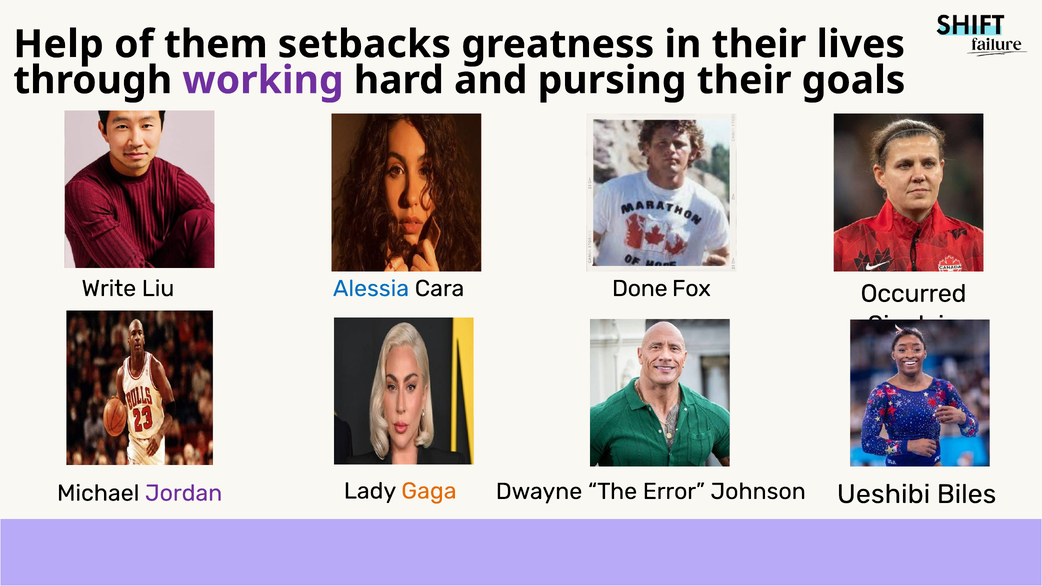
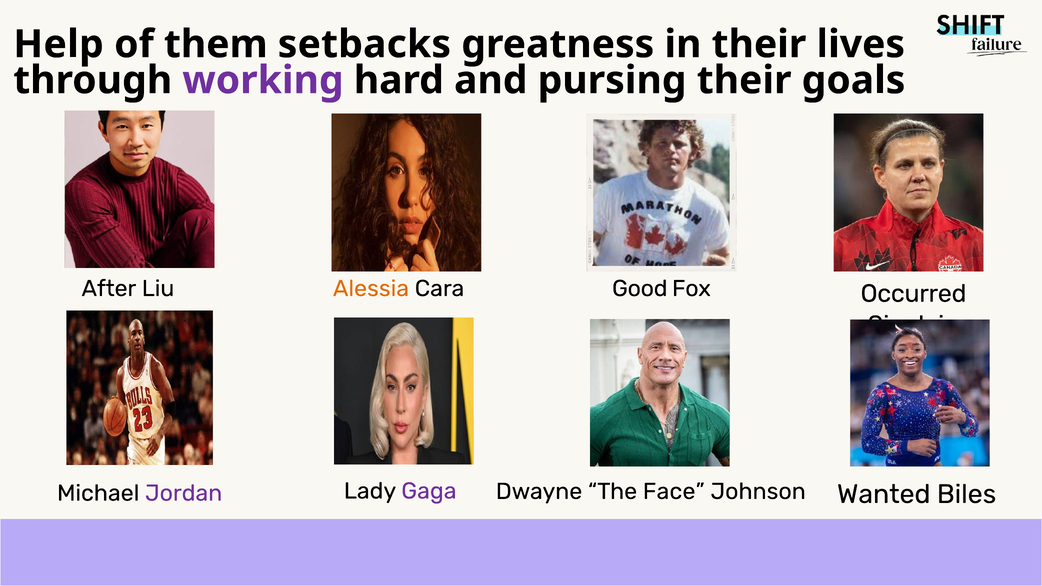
Write: Write -> After (109, 289)
Alessia colour: blue -> orange (371, 289)
Done: Done -> Good (640, 289)
Gaga colour: orange -> purple (429, 491)
Error: Error -> Face (674, 491)
Ueshibi: Ueshibi -> Wanted (884, 494)
